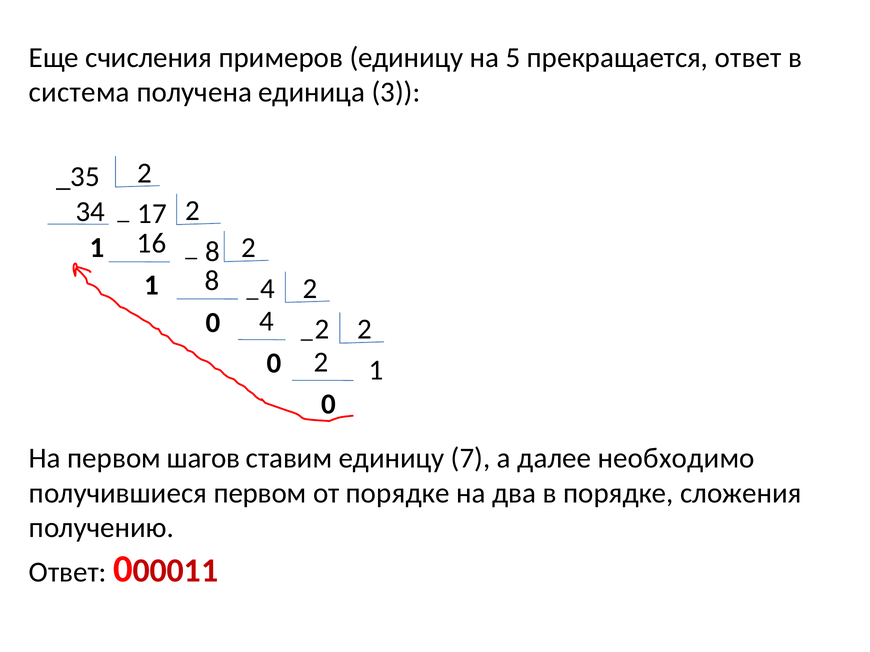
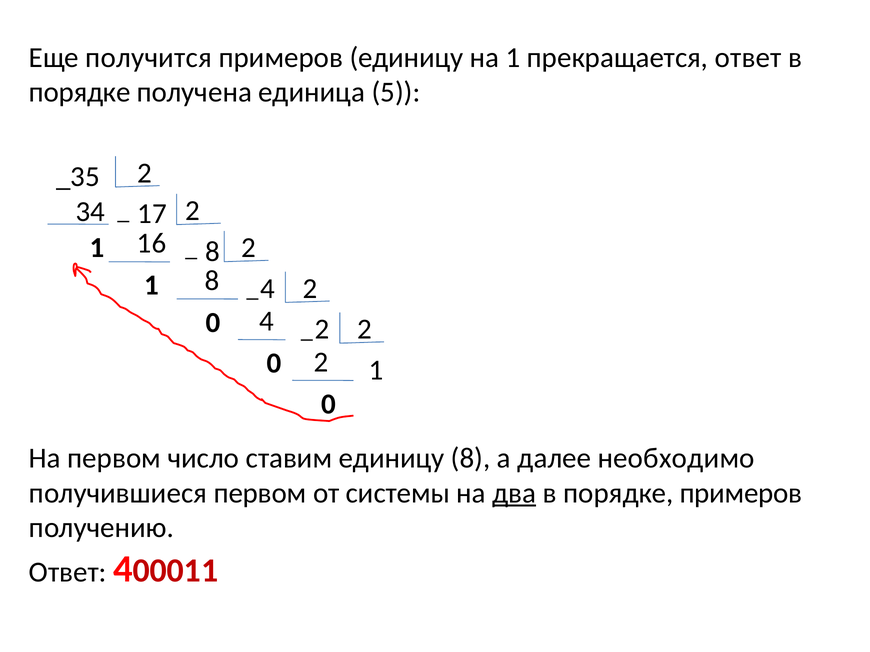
счисления: счисления -> получится (149, 58)
на 5: 5 -> 1 (513, 58)
система: система -> порядке (80, 92)
3: 3 -> 5 (396, 92)
шагов: шагов -> число (203, 459)
единицу 7: 7 -> 8 (471, 459)
от порядке: порядке -> системы (398, 494)
два underline: none -> present (514, 494)
порядке сложения: сложения -> примеров (741, 494)
Ответ 0: 0 -> 4 (123, 570)
